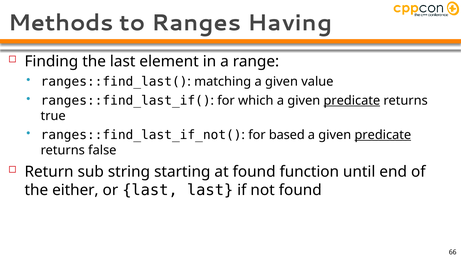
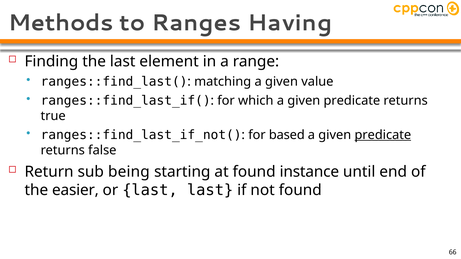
predicate underline: present -> none (352, 101)
string: string -> being (129, 172)
function: function -> instance (309, 172)
either: either -> easier (75, 190)
